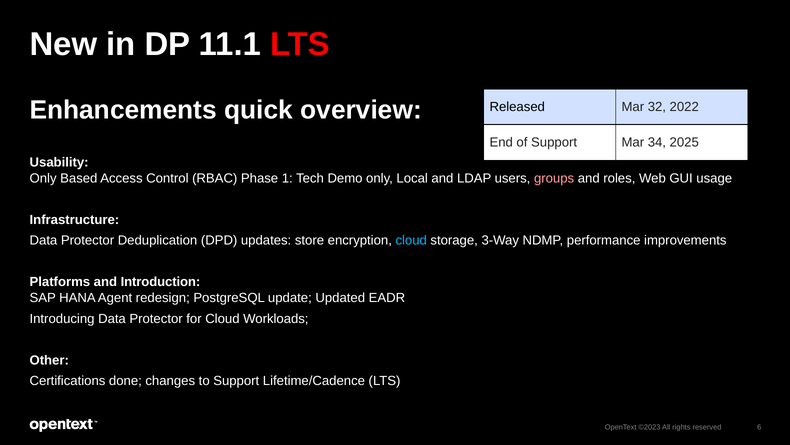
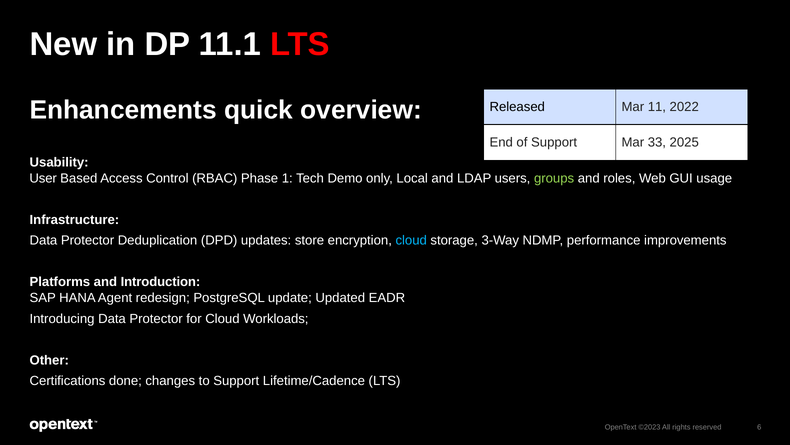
32: 32 -> 11 (657, 107)
34: 34 -> 33 (657, 142)
Only: Only -> User (43, 178)
groups colour: pink -> light green (554, 178)
